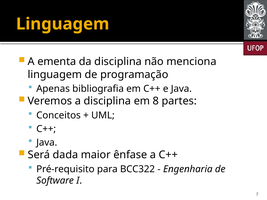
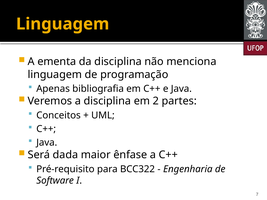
8: 8 -> 2 (156, 101)
